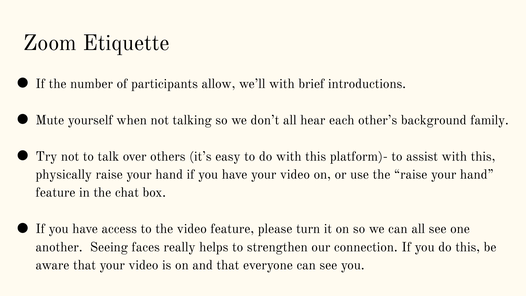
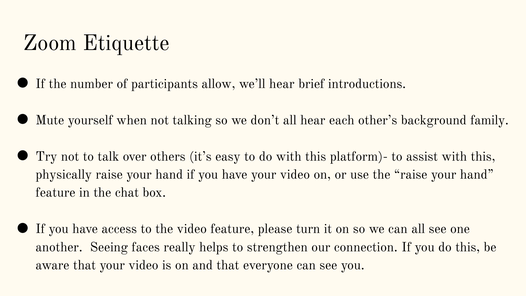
we’ll with: with -> hear (282, 84)
